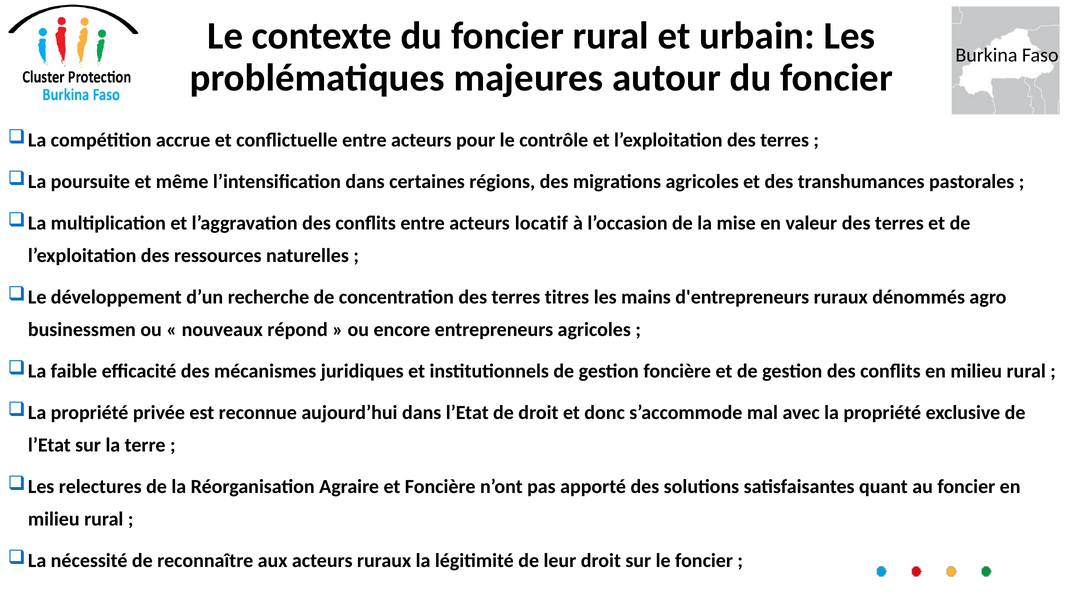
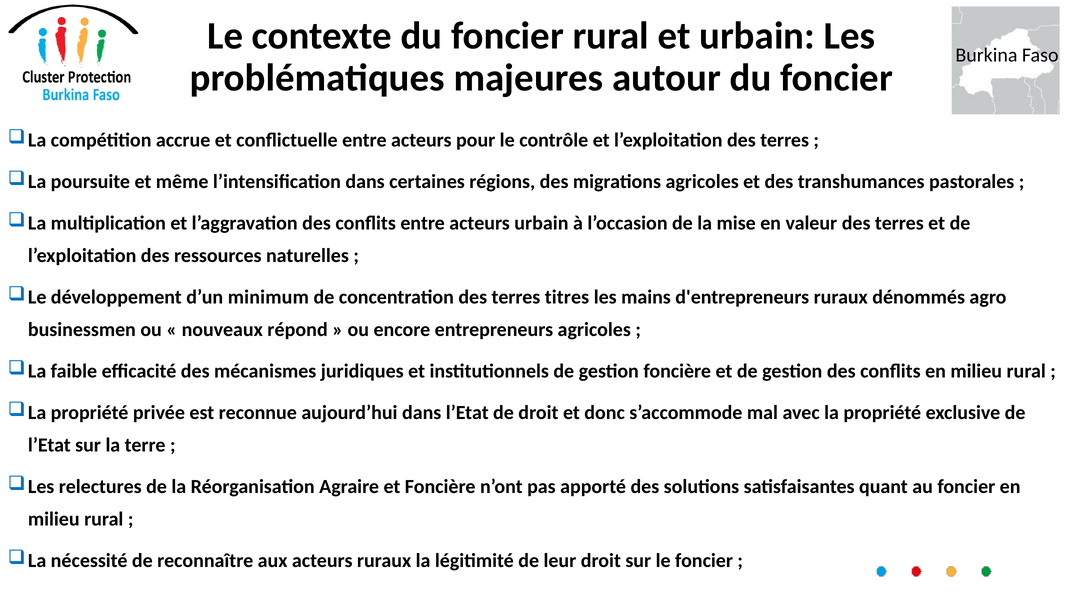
acteurs locatif: locatif -> urbain (541, 224)
recherche: recherche -> minimum (268, 298)
